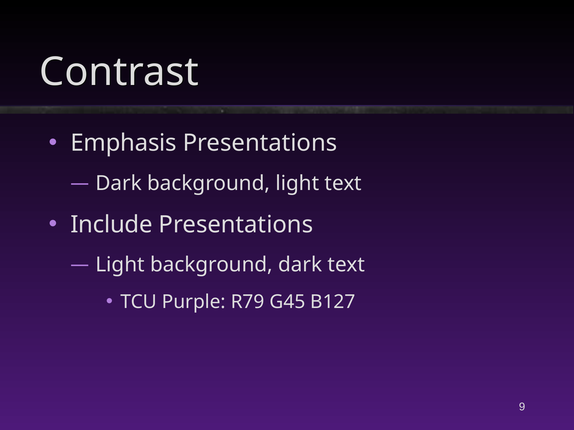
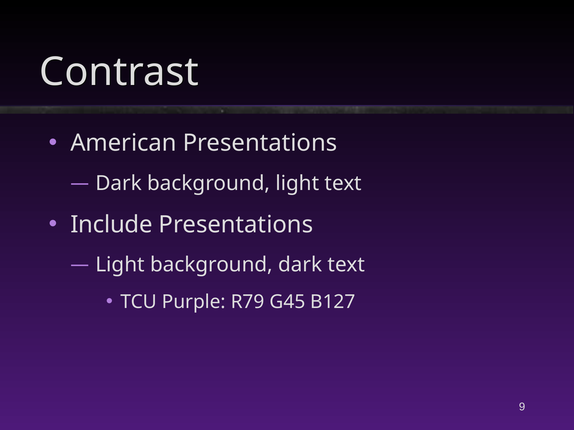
Emphasis: Emphasis -> American (124, 143)
